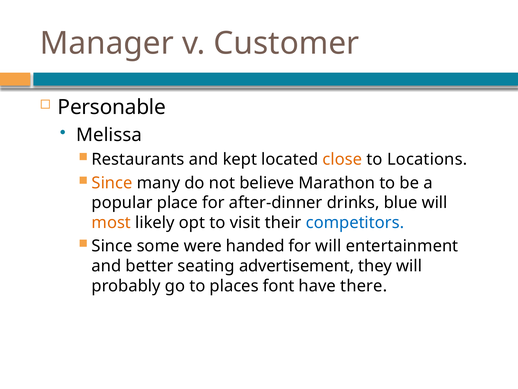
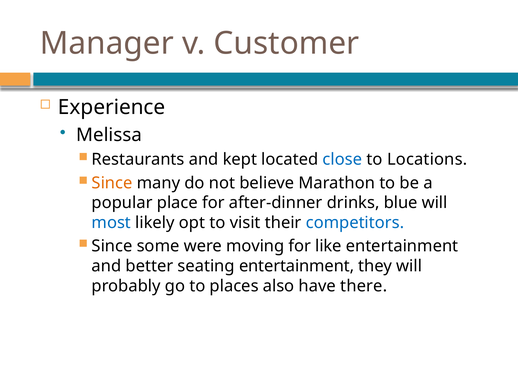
Personable: Personable -> Experience (112, 107)
close colour: orange -> blue (342, 159)
most colour: orange -> blue (111, 222)
handed: handed -> moving (255, 246)
for will: will -> like (328, 246)
seating advertisement: advertisement -> entertainment (297, 266)
font: font -> also (279, 286)
